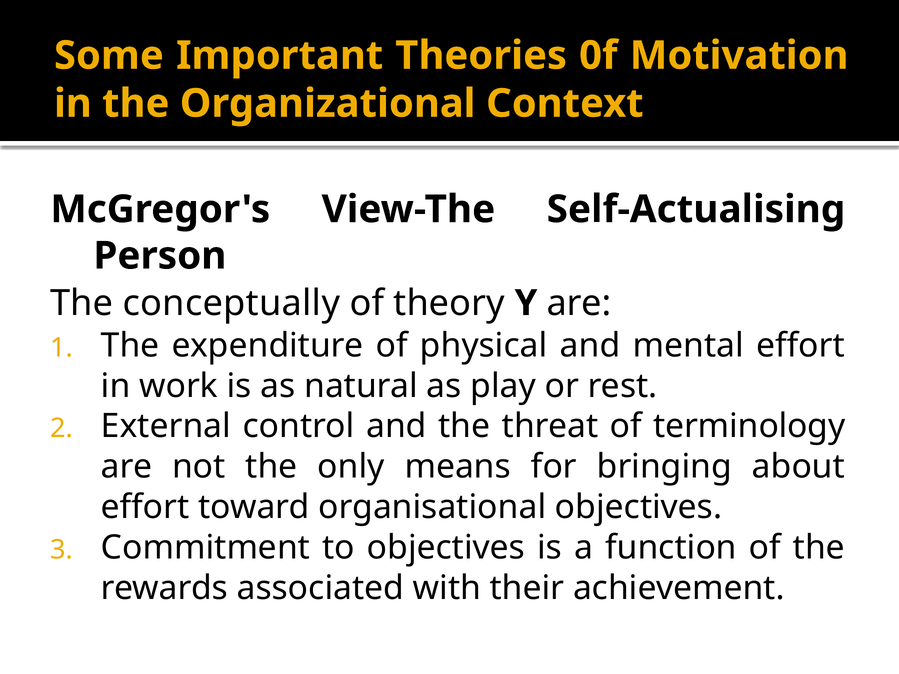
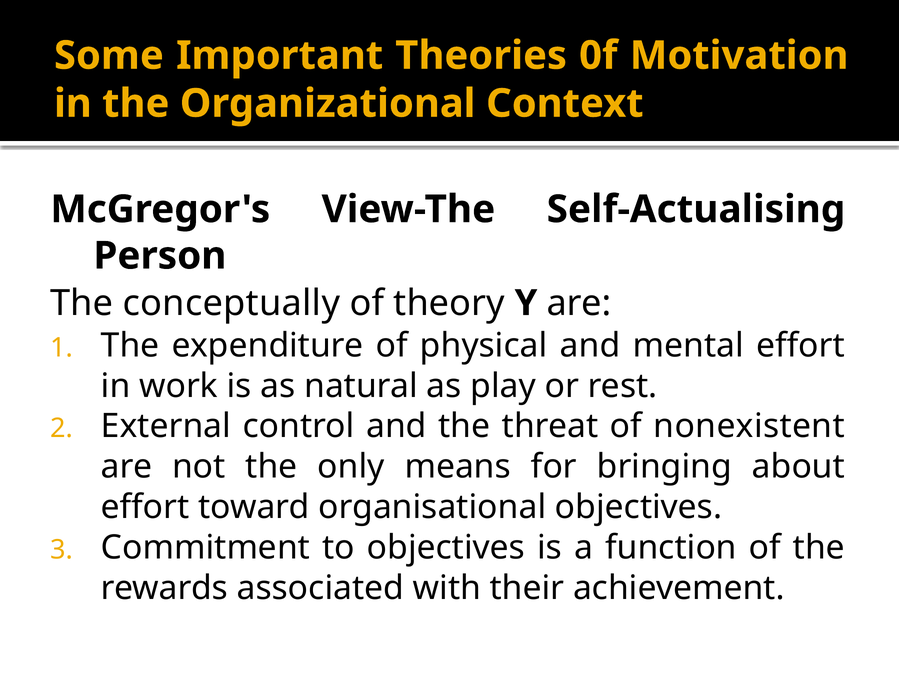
terminology: terminology -> nonexistent (749, 427)
